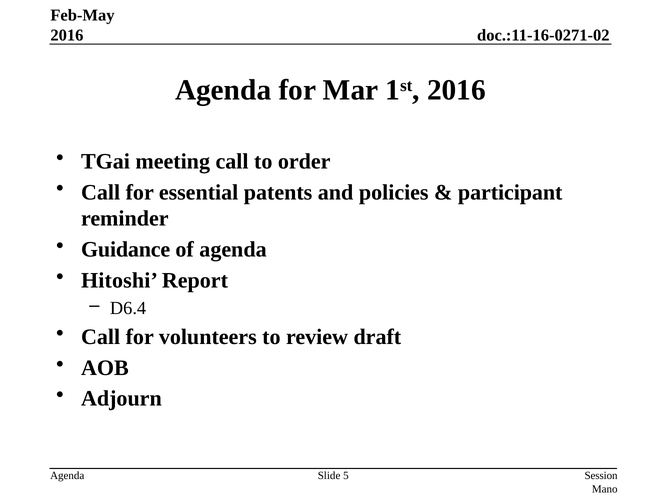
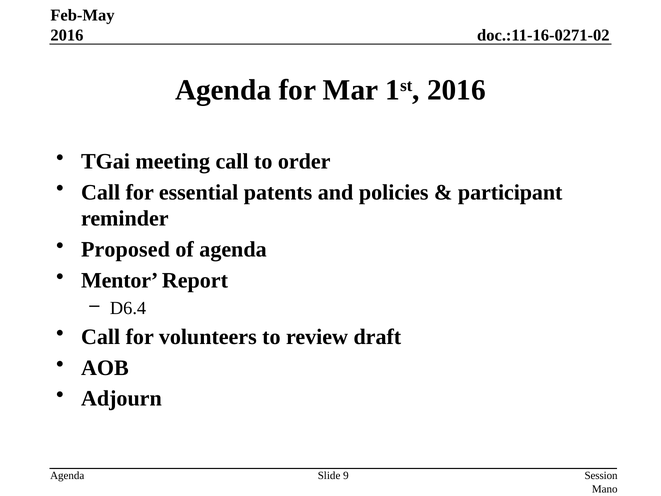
Guidance: Guidance -> Proposed (125, 249)
Hitoshi: Hitoshi -> Mentor (120, 280)
5: 5 -> 9 (346, 475)
